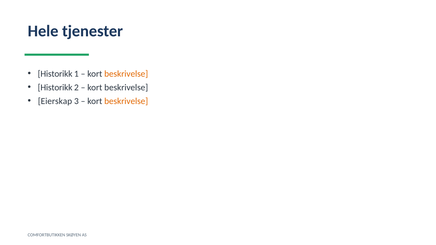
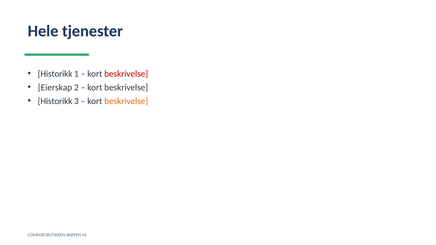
beskrivelse colour: orange -> red (126, 74)
Historikk: Historikk -> Eierskap (55, 87)
Eierskap: Eierskap -> Historikk (55, 101)
